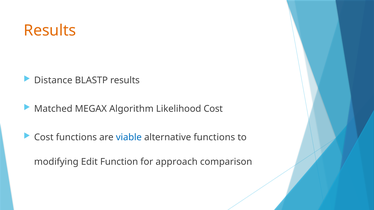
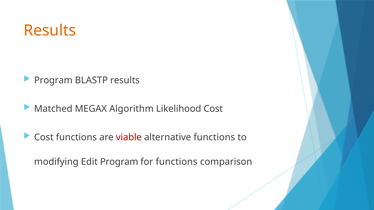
Distance: Distance -> Program (53, 80)
viable colour: blue -> red (129, 138)
Edit Function: Function -> Program (119, 162)
for approach: approach -> functions (177, 162)
